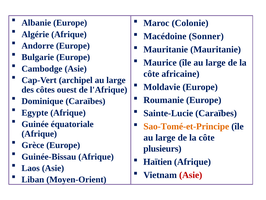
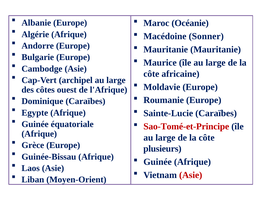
Colonie: Colonie -> Océanie (190, 23)
Sao-Tomé-et-Principe colour: orange -> red (186, 126)
Haïtien: Haïtien -> Guinée (158, 162)
